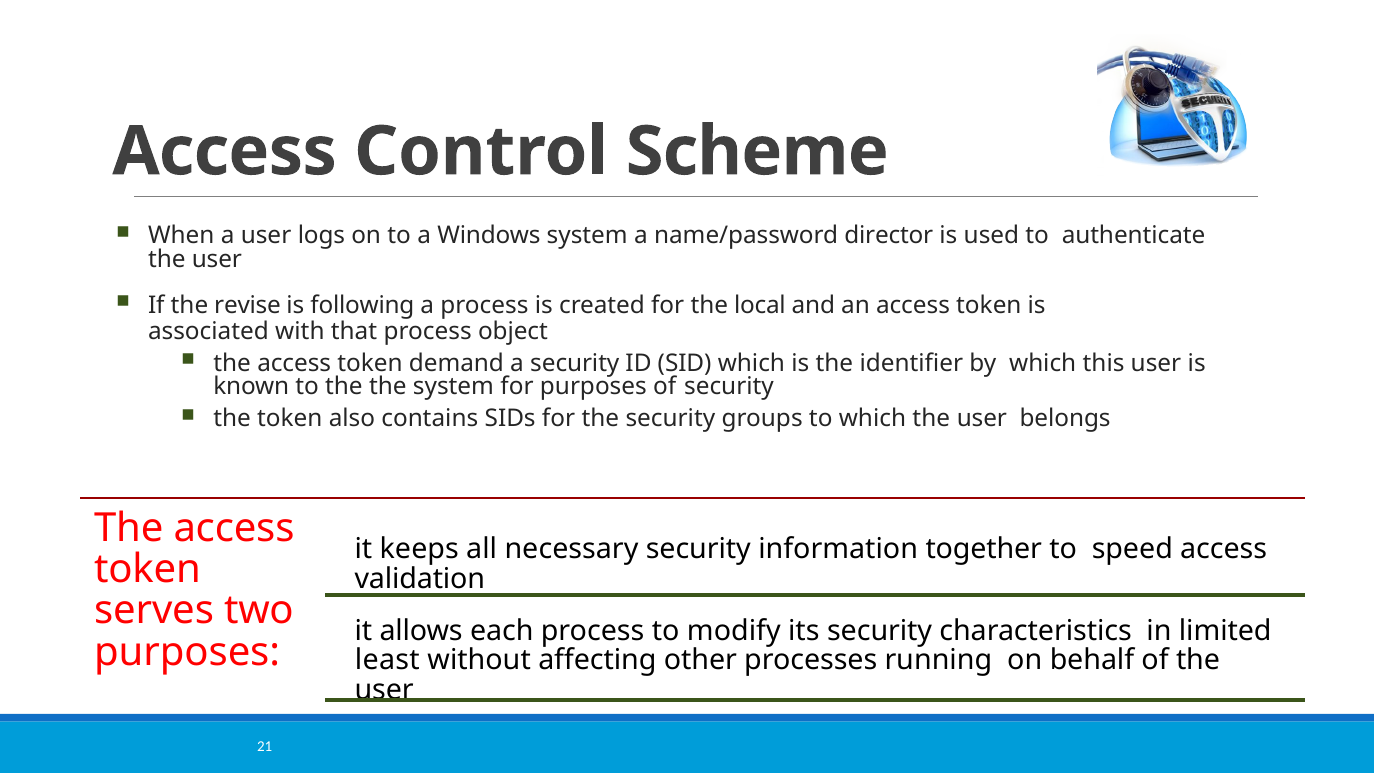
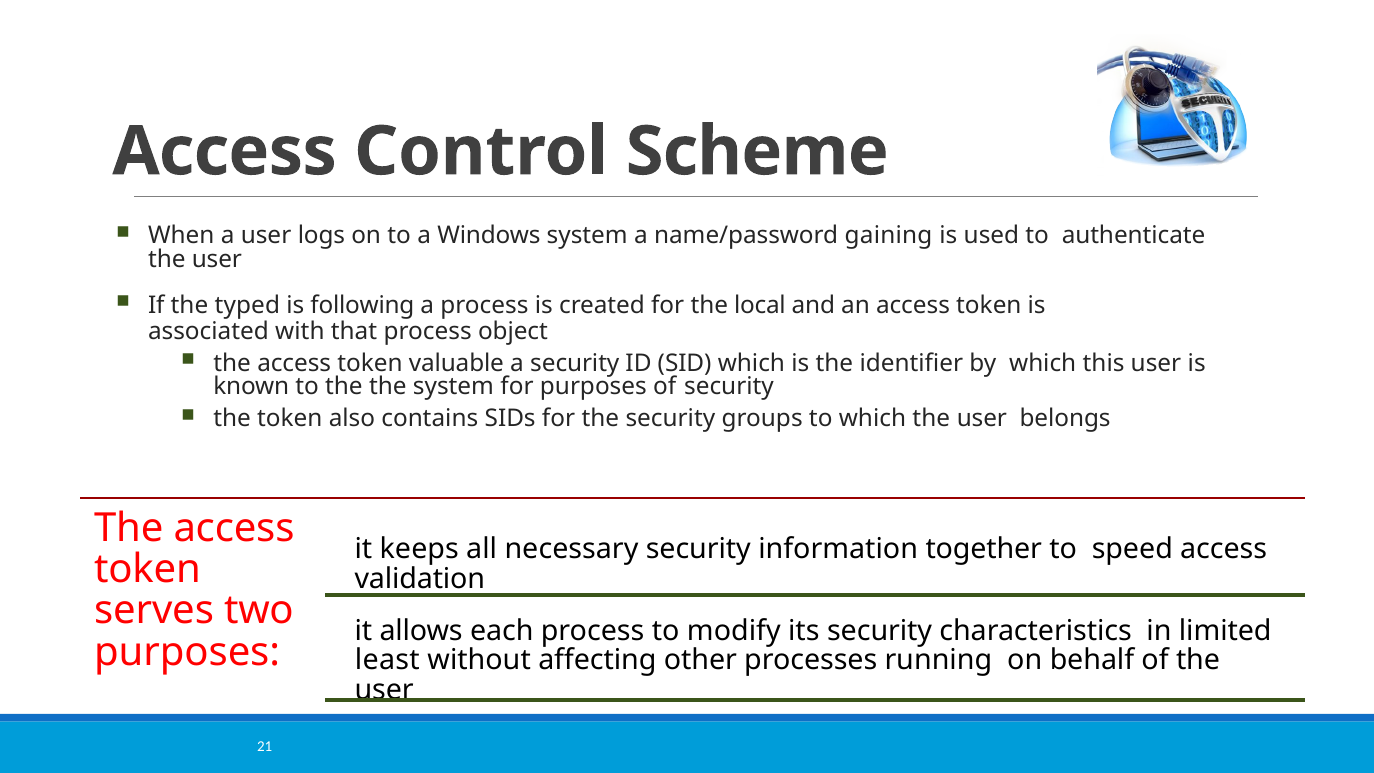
director: director -> gaining (889, 236)
revise: revise -> typed (247, 305)
demand: demand -> valuable (456, 363)
